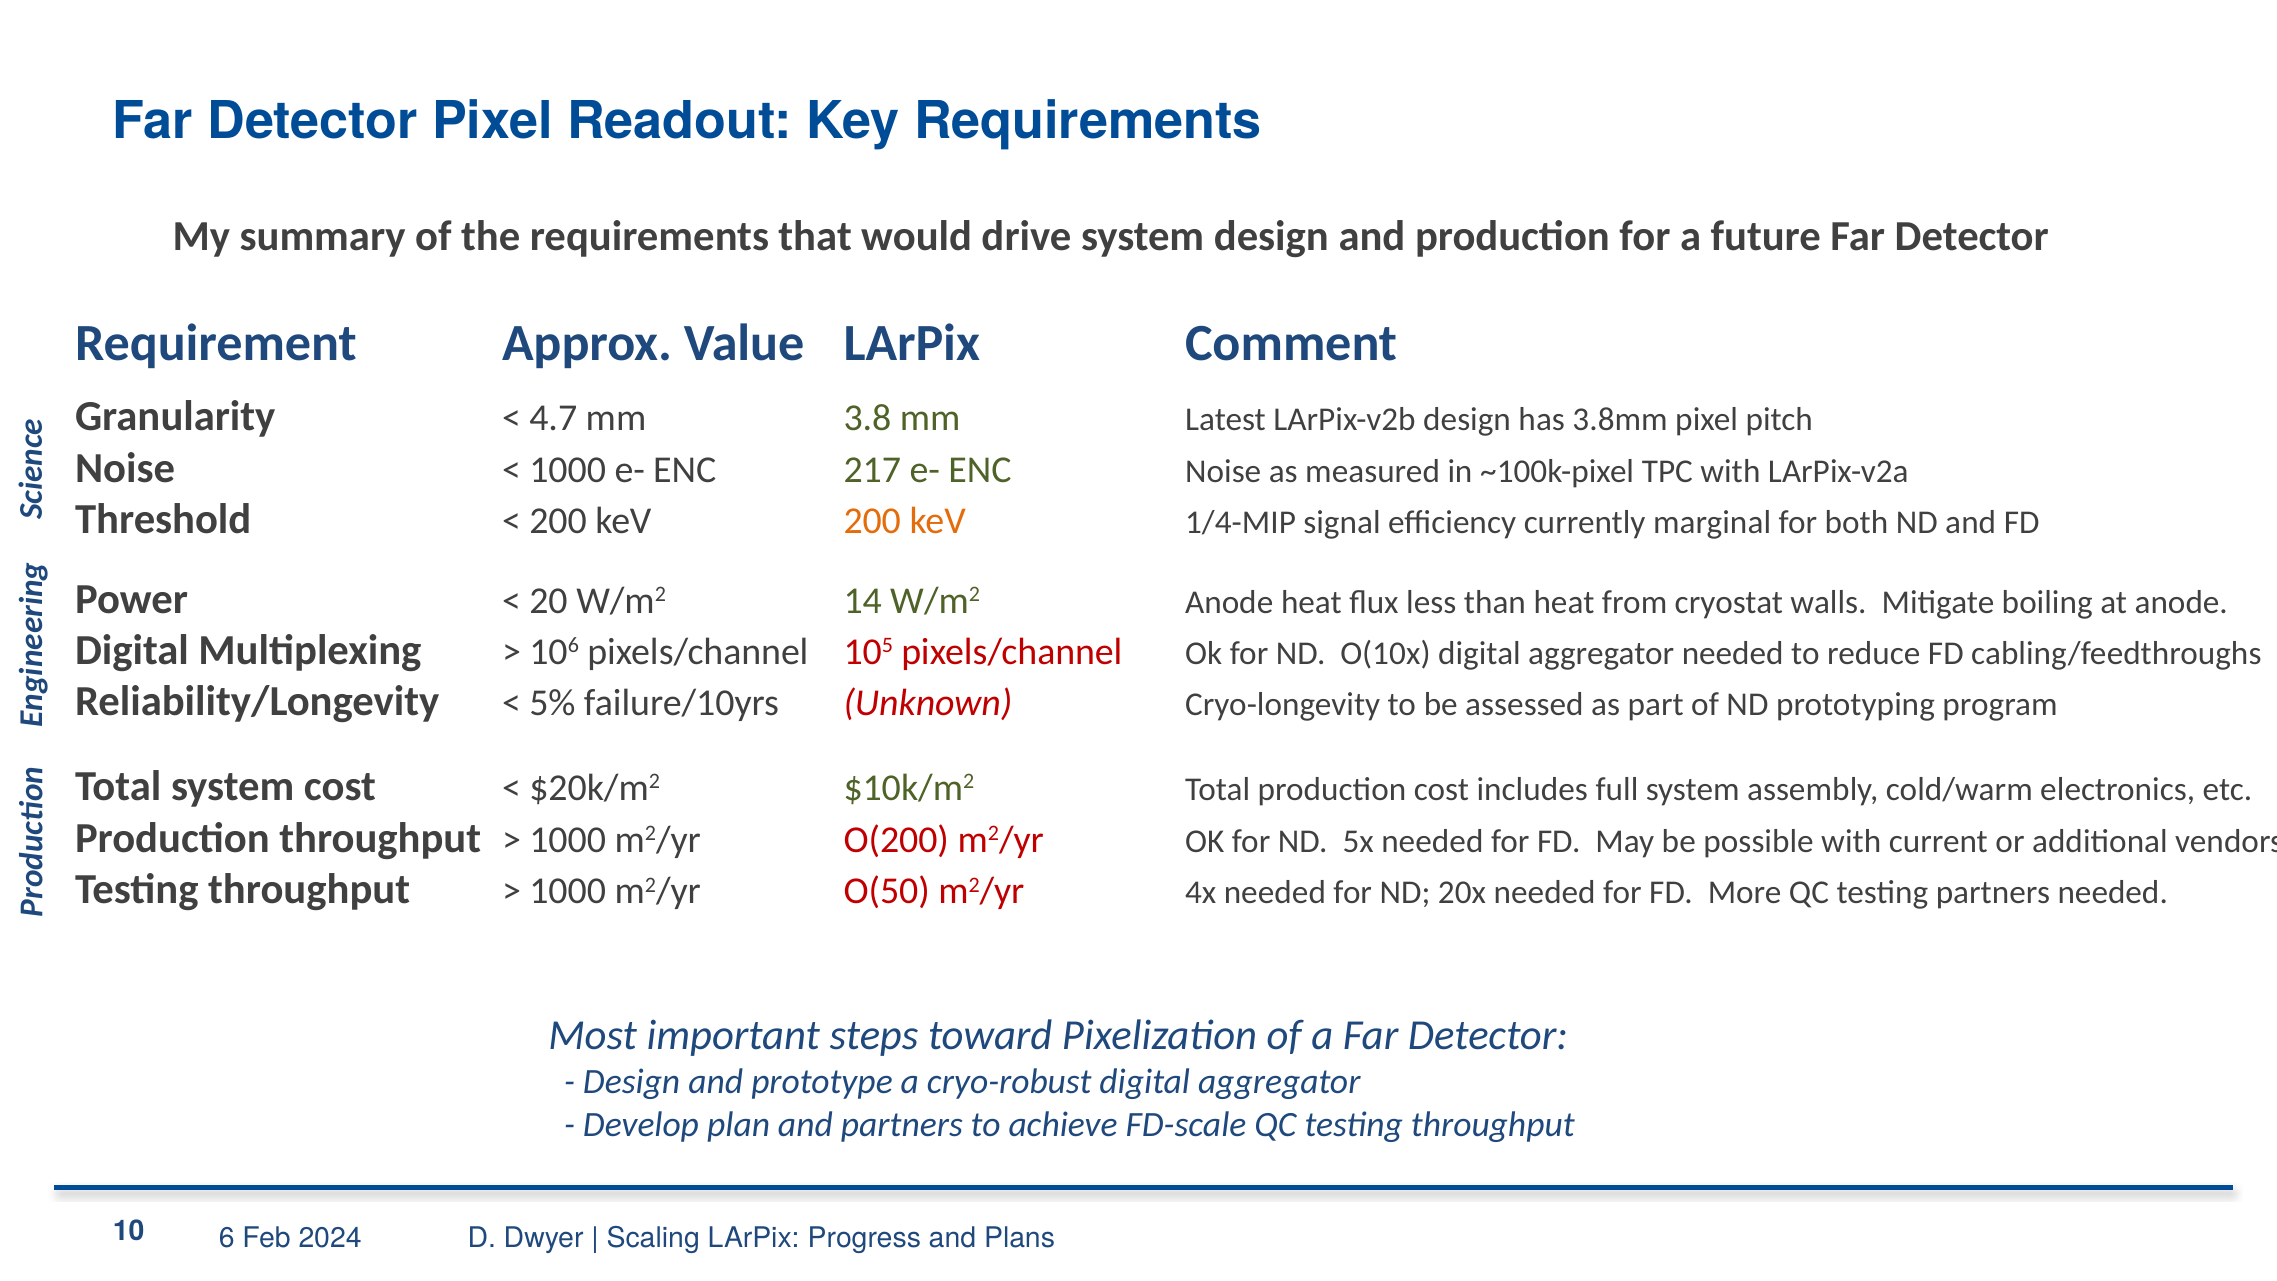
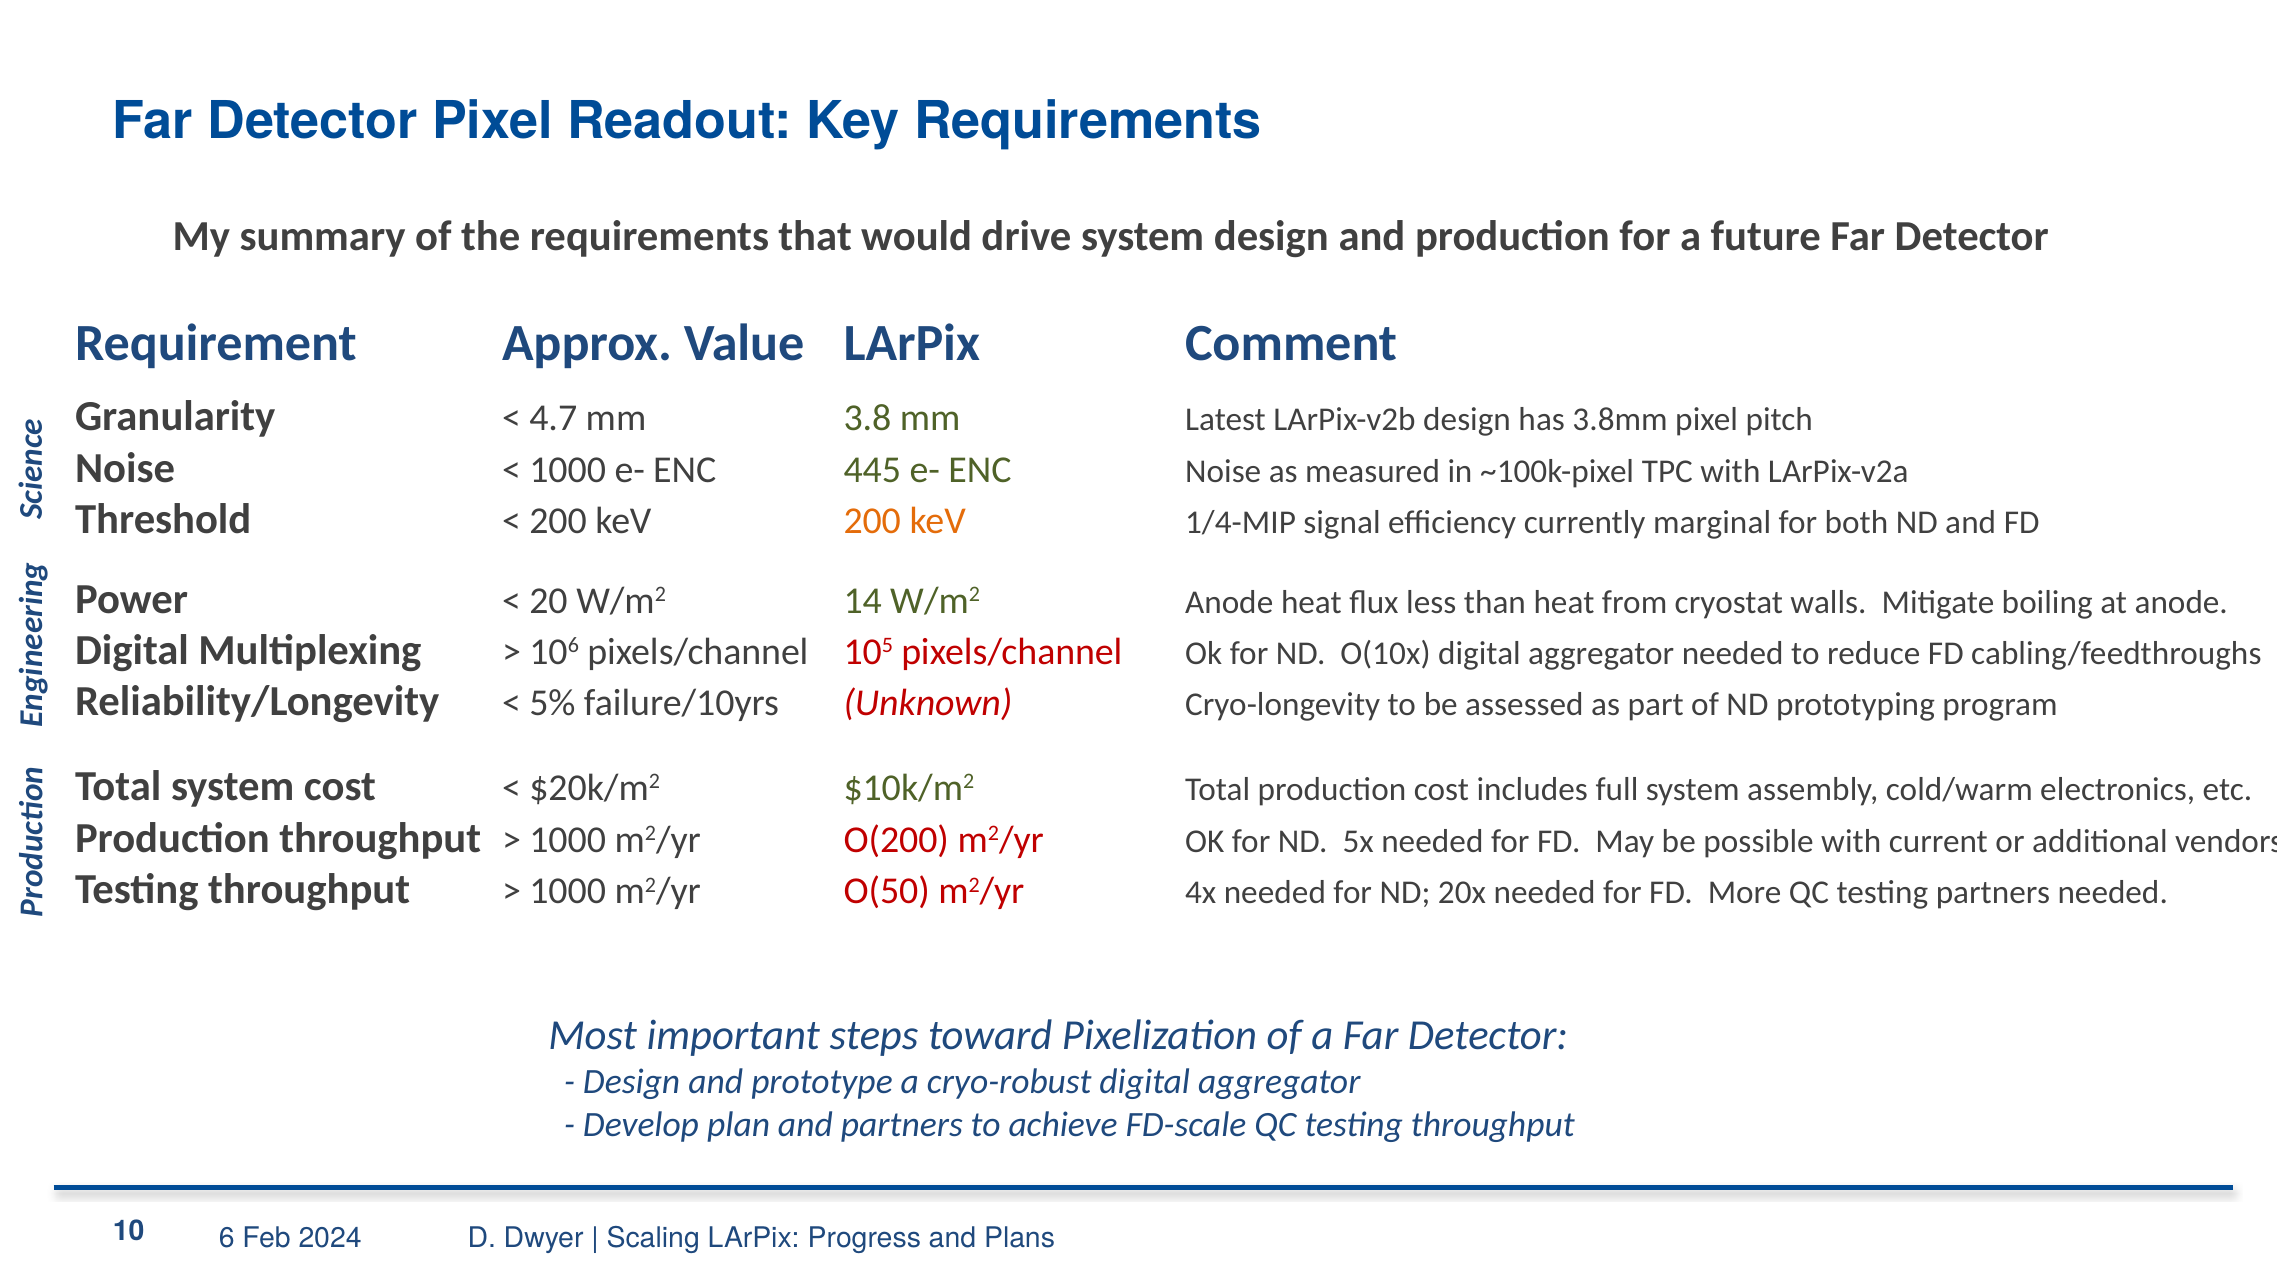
217: 217 -> 445 (872, 470)
